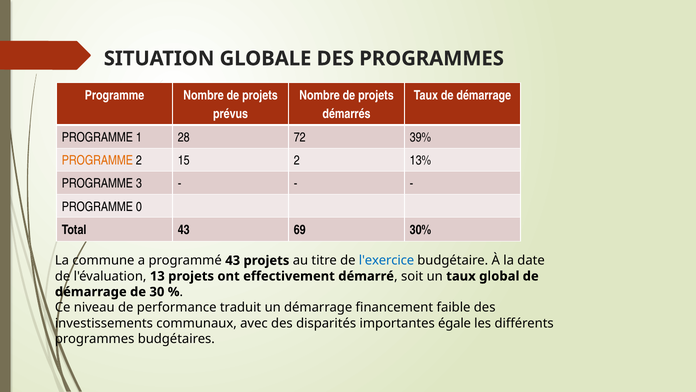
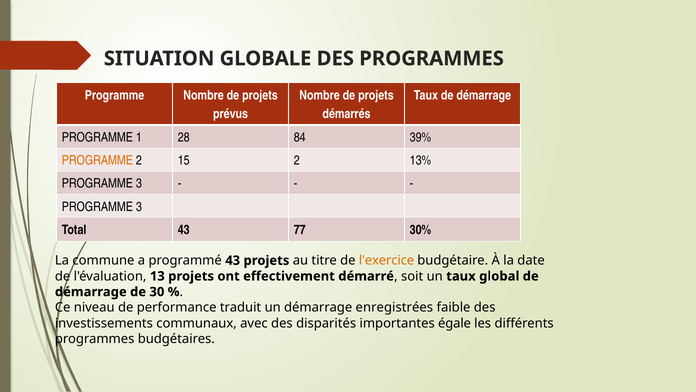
72: 72 -> 84 (300, 137)
0: 0 -> 3 (139, 207)
69: 69 -> 77 (300, 230)
l'exercice colour: blue -> orange (387, 260)
financement: financement -> enregistrées (394, 307)
